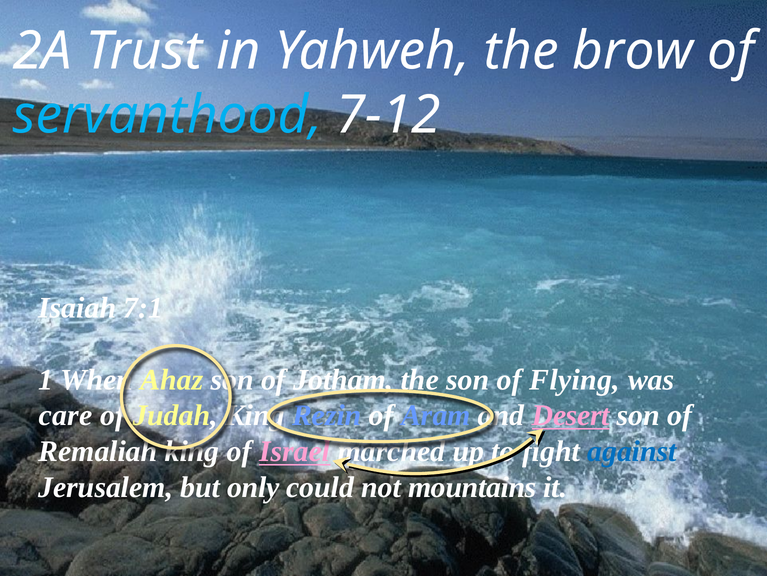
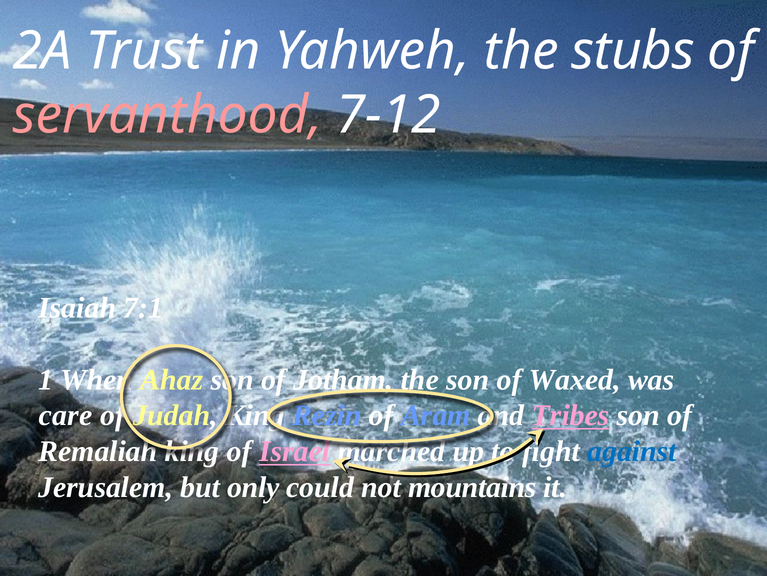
brow: brow -> stubs (633, 51)
servanthood colour: light blue -> pink (167, 115)
Flying: Flying -> Waxed (575, 379)
Desert: Desert -> Tribes (571, 415)
